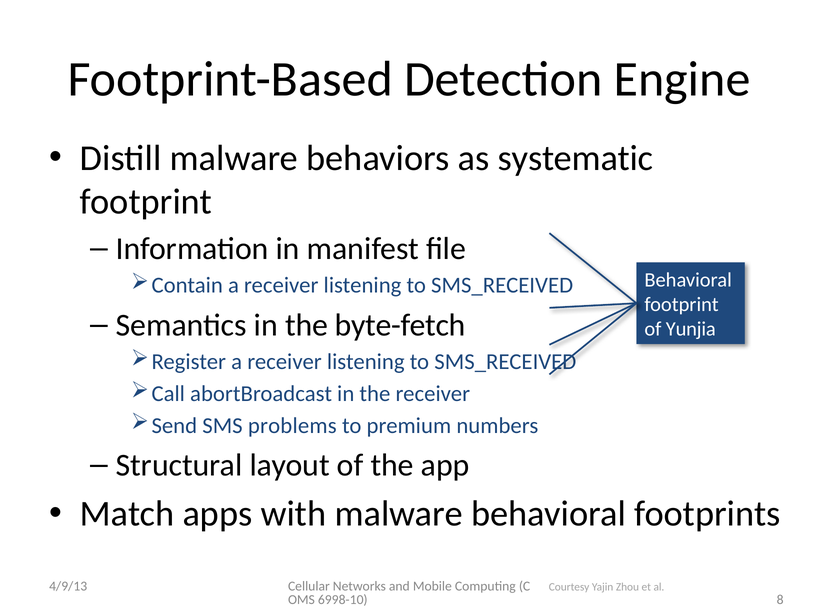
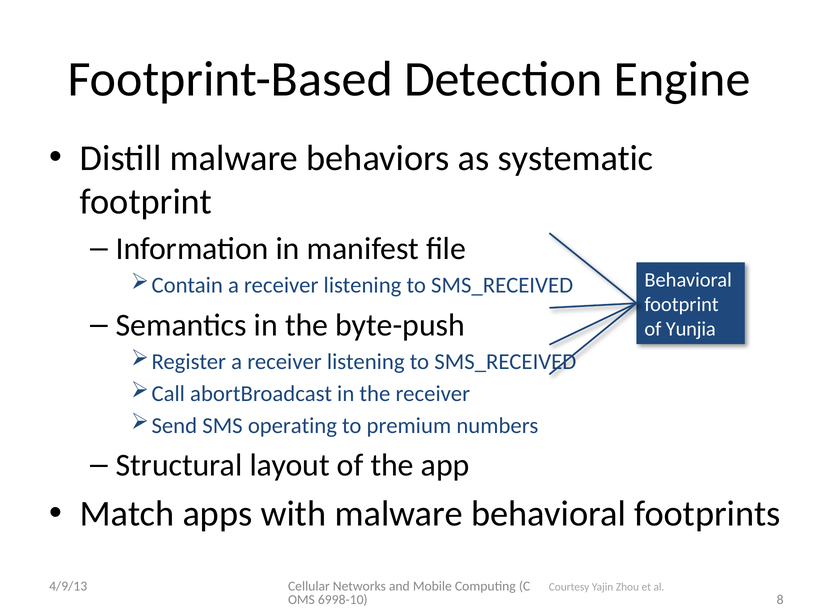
byte-fetch: byte-fetch -> byte-push (400, 325)
problems: problems -> operating (292, 426)
